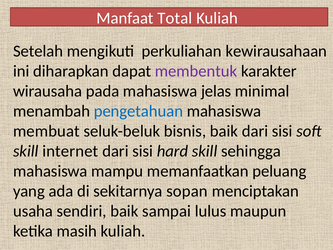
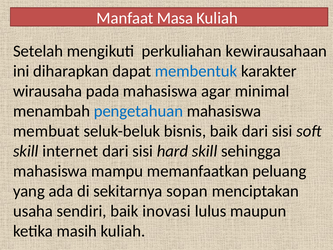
Total: Total -> Masa (175, 18)
membentuk colour: purple -> blue (196, 71)
jelas: jelas -> agar (216, 91)
sampai: sampai -> inovasi (167, 211)
